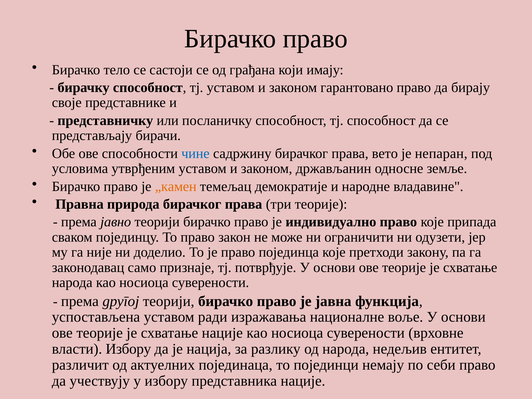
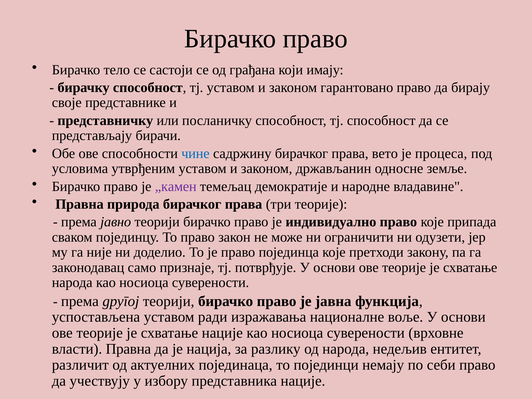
непаран: непаран -> процеса (441, 153)
„камен colour: orange -> purple (176, 186)
власти Избору: Избору -> Правна (128, 349)
